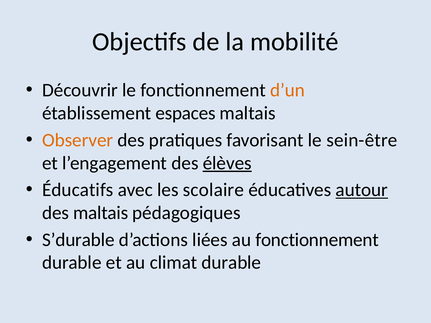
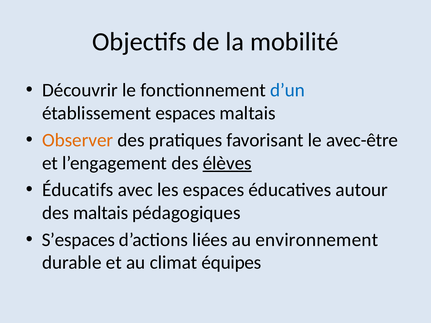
d’un colour: orange -> blue (287, 90)
sein-être: sein-être -> avec-être (362, 140)
les scolaire: scolaire -> espaces (214, 190)
autour underline: present -> none (362, 190)
S’durable: S’durable -> S’espaces (78, 240)
au fonctionnement: fonctionnement -> environnement (317, 240)
climat durable: durable -> équipes (231, 263)
